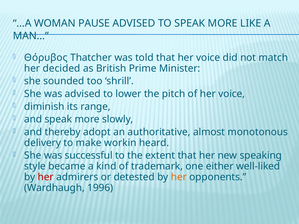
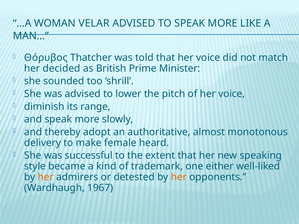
PAUSE: PAUSE -> VELAR (94, 23)
workin: workin -> female (120, 143)
her colour: red -> orange (46, 177)
1996: 1996 -> 1967 (100, 188)
